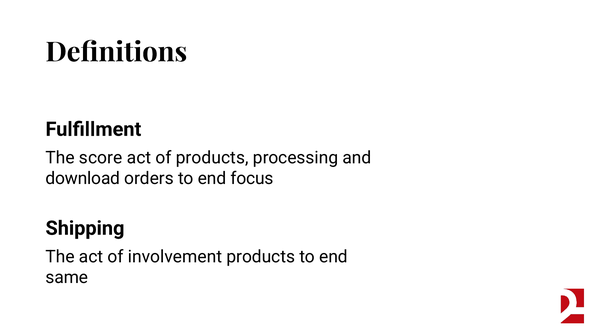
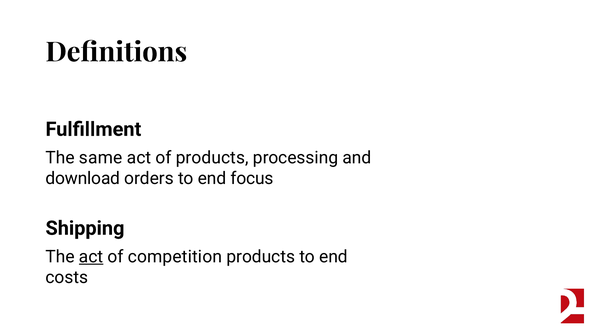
score: score -> same (101, 158)
act underline: none -> present (91, 257)
involvement: involvement -> competition (175, 257)
same: same -> costs (67, 277)
